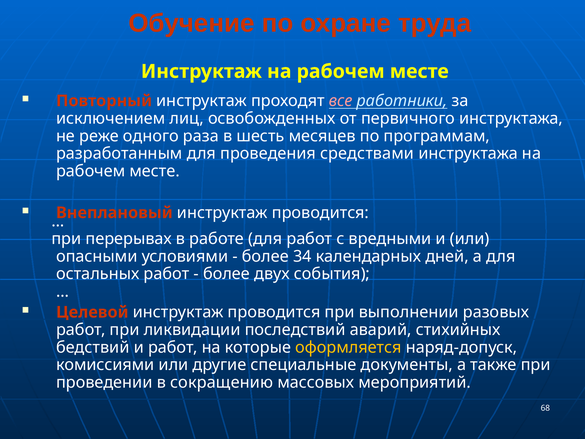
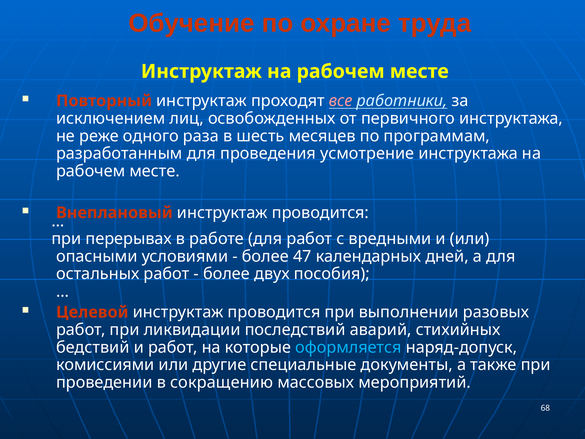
средствами: средствами -> усмотрение (367, 153)
34: 34 -> 47 (302, 256)
события: события -> пособия (332, 274)
оформляется colour: yellow -> light blue (348, 347)
